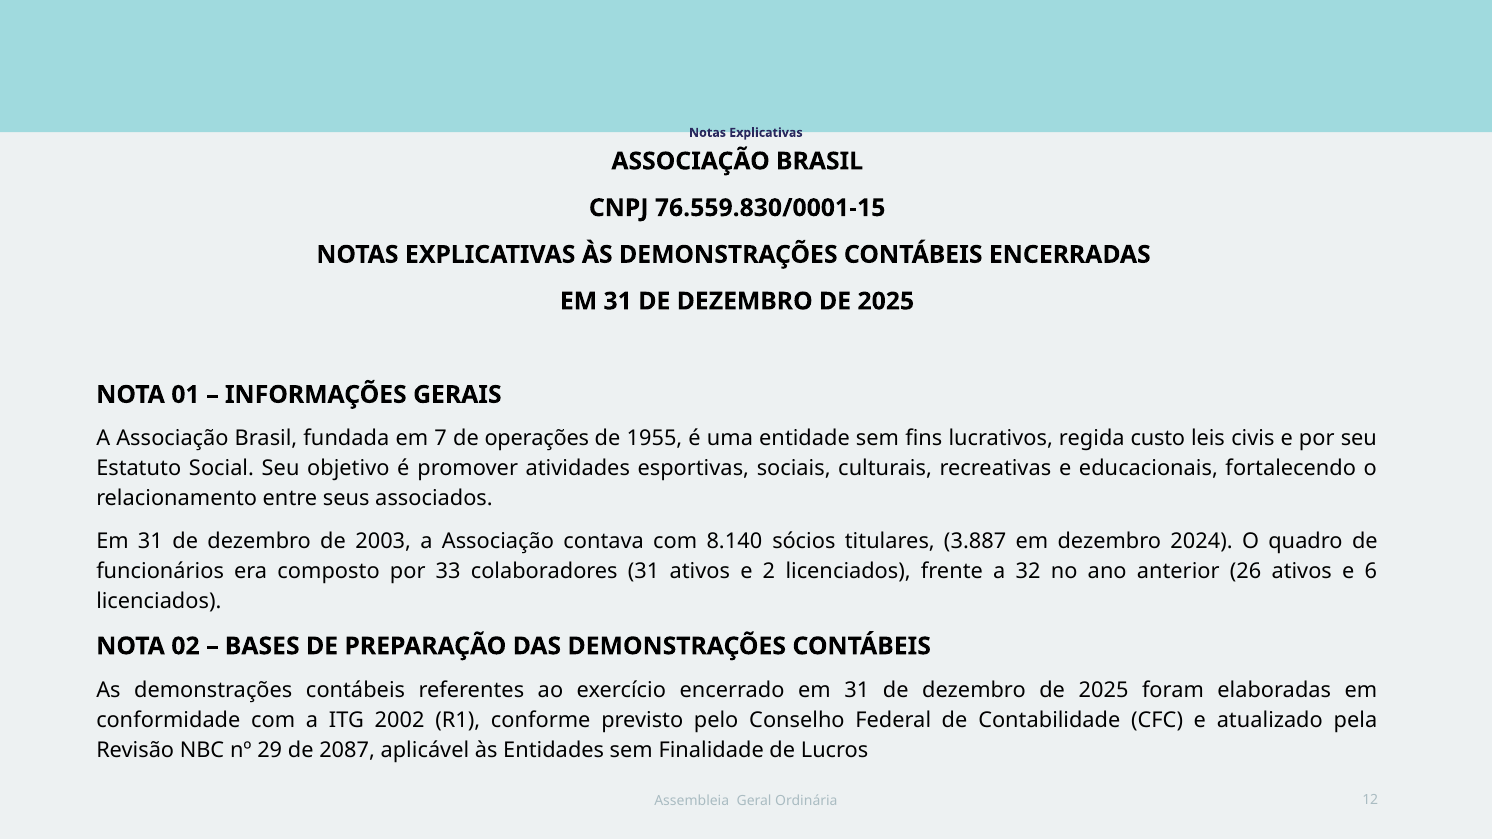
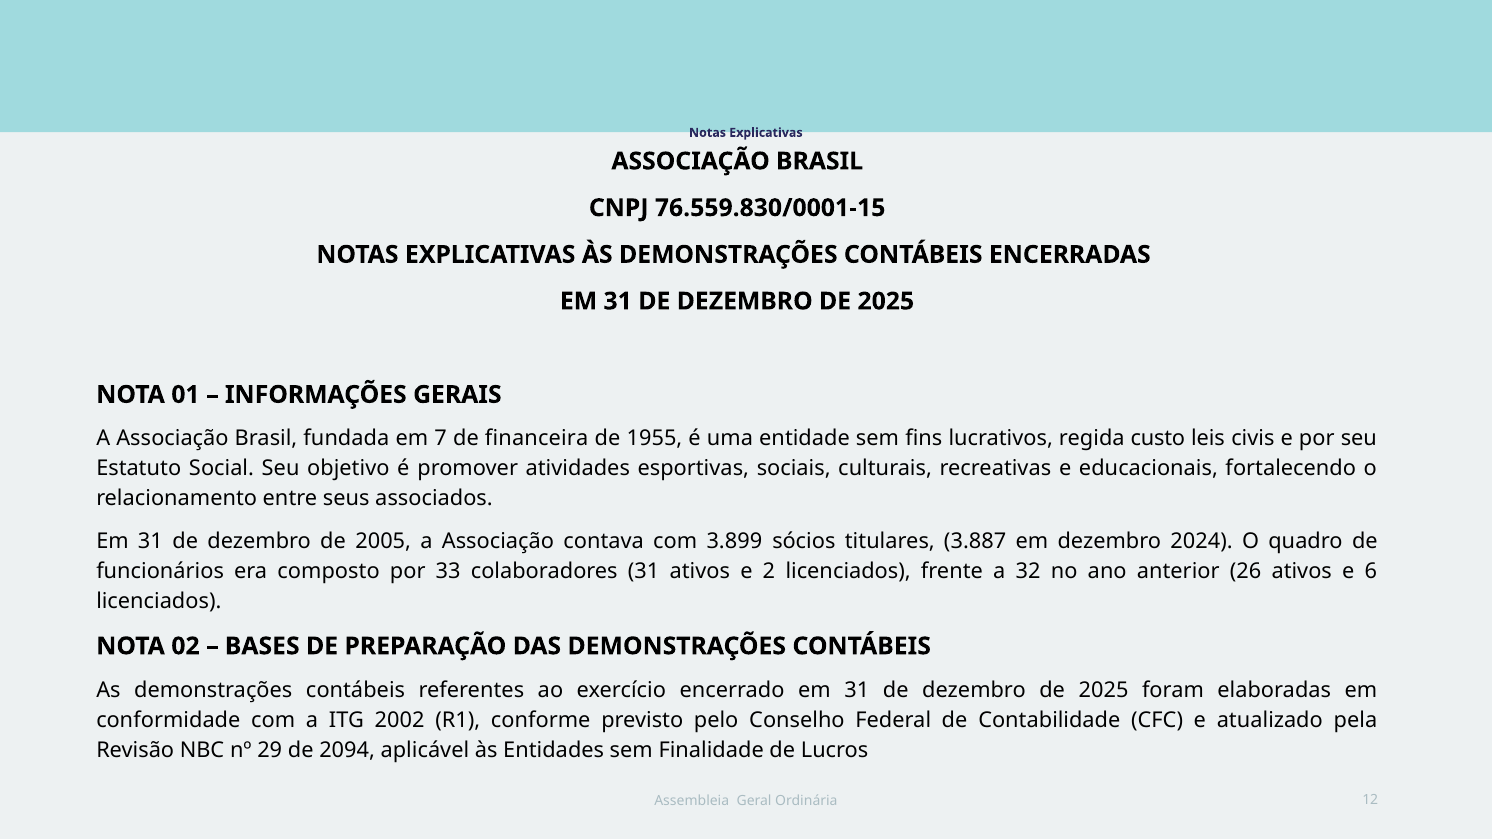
operações: operações -> financeira (537, 439)
2003: 2003 -> 2005 (383, 541)
8.140: 8.140 -> 3.899 (734, 541)
2087: 2087 -> 2094 (347, 750)
